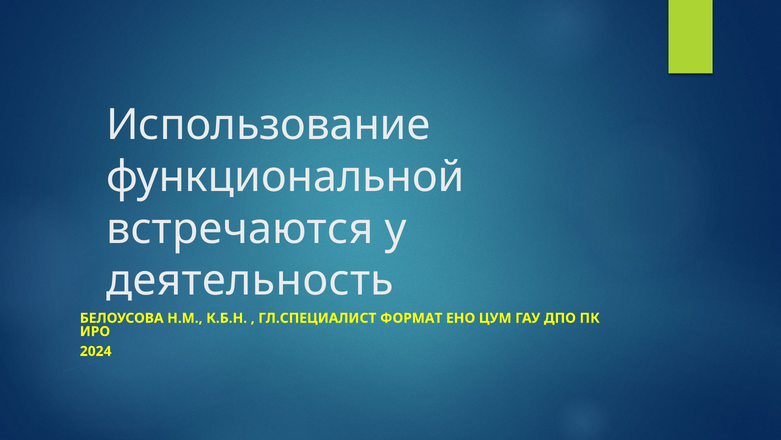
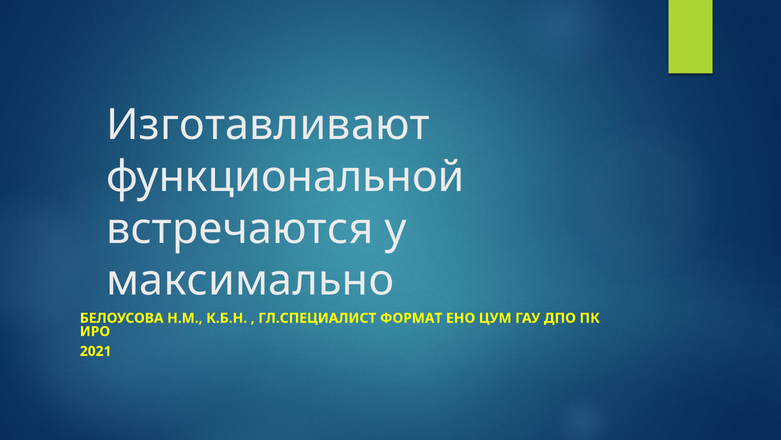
Использование: Использование -> Изготавливают (268, 125)
деятельность: деятельность -> максимально (250, 280)
2024: 2024 -> 2021 (96, 351)
